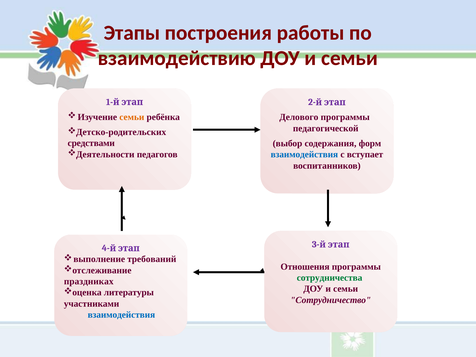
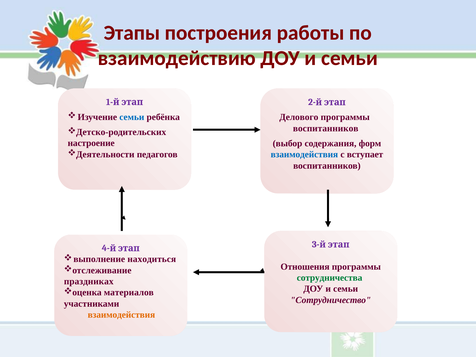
семьи colour: orange -> blue (132, 117)
педагогической: педагогической -> воспитанников (326, 128)
средствами: средствами -> настроение (91, 143)
требований: требований -> находиться (152, 259)
литературы: литературы -> материалов (129, 293)
взаимодействия colour: blue -> orange (121, 315)
